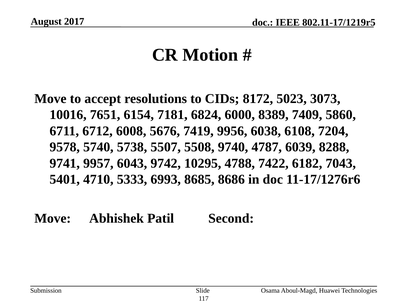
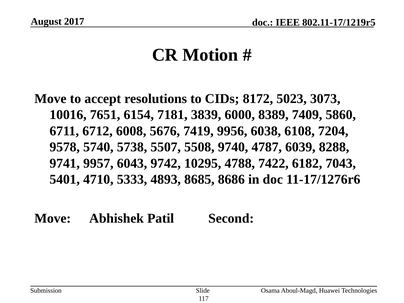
6824: 6824 -> 3839 (206, 115)
6993: 6993 -> 4893 (166, 179)
